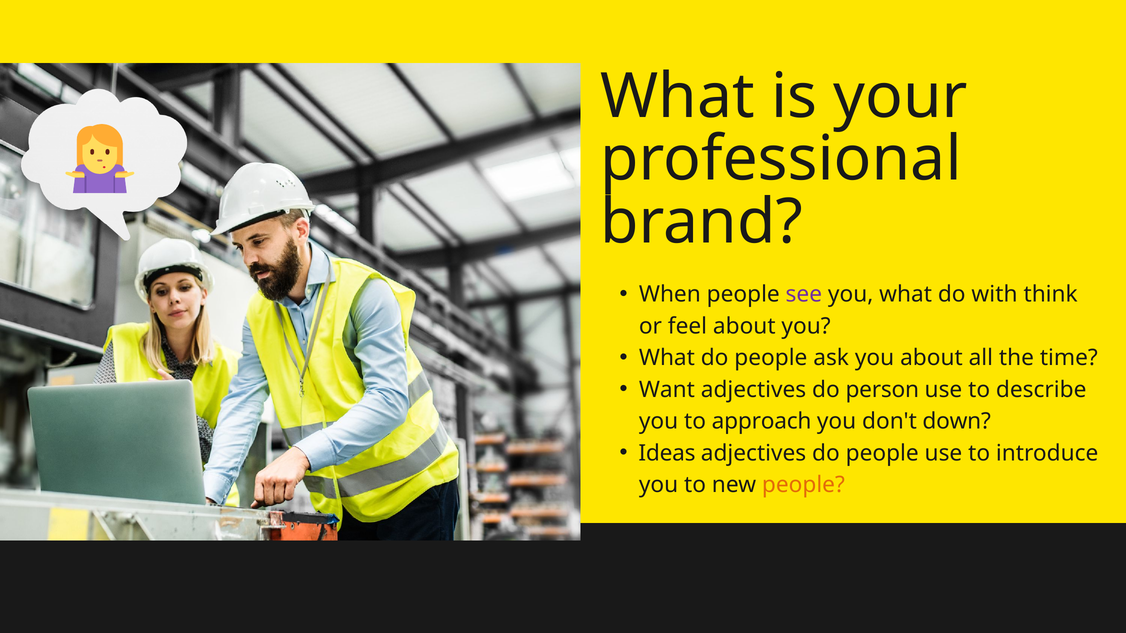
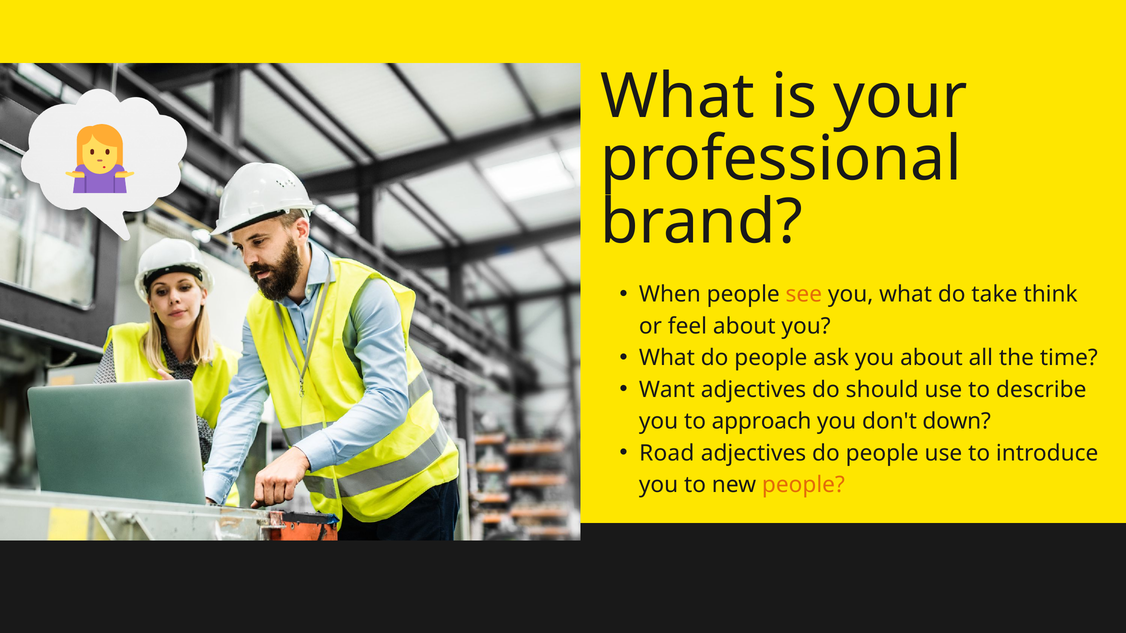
see colour: purple -> orange (804, 295)
with: with -> take (995, 295)
person: person -> should (882, 390)
Ideas: Ideas -> Road (667, 453)
